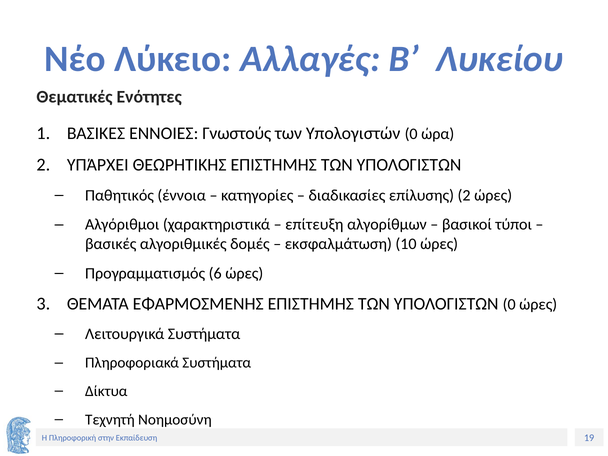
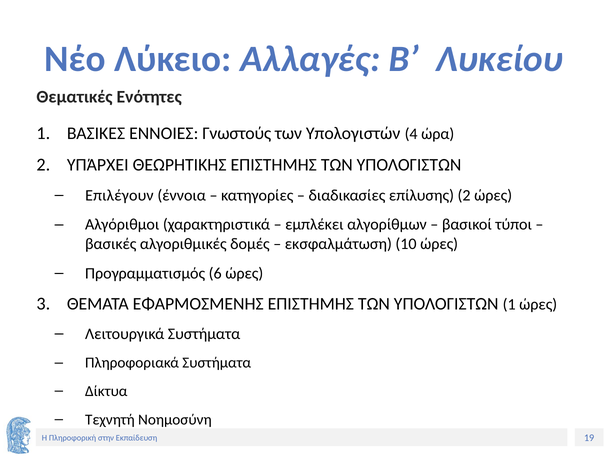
Υπολογιστών 0: 0 -> 4 (411, 134)
Παθητικός: Παθητικός -> Επιλέγουν (119, 195)
επίτευξη: επίτευξη -> εμπλέκει (314, 225)
ΥΠΟΛΟΓΙΣΤΩΝ 0: 0 -> 1 (509, 304)
